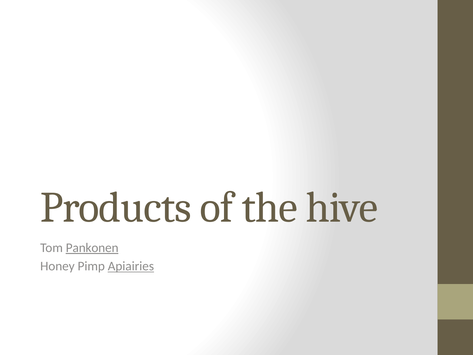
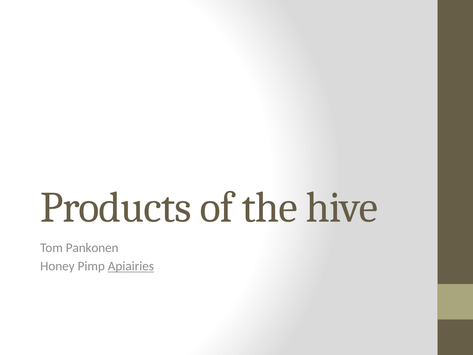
Pankonen underline: present -> none (92, 248)
